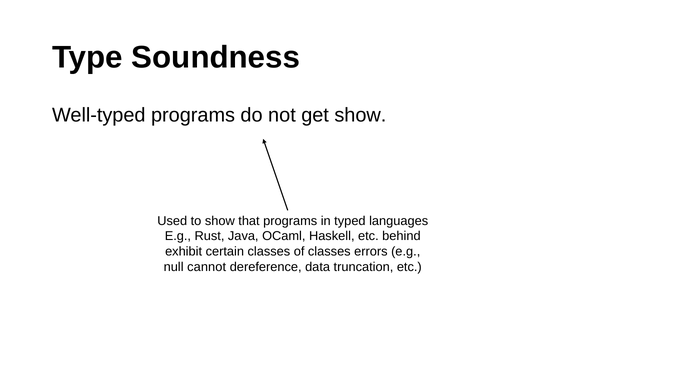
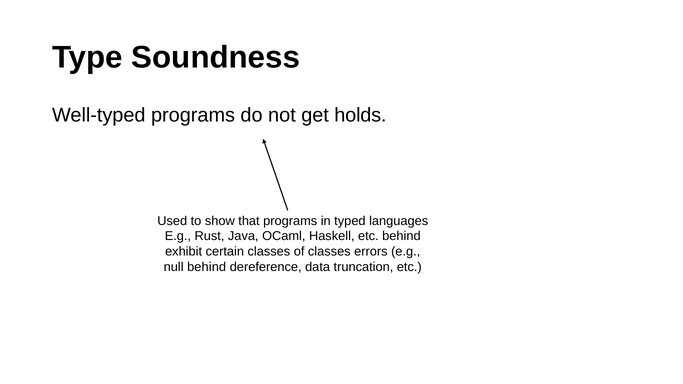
get show: show -> holds (360, 115)
null cannot: cannot -> behind (207, 267)
